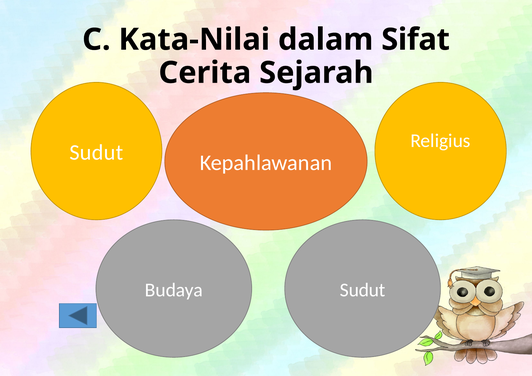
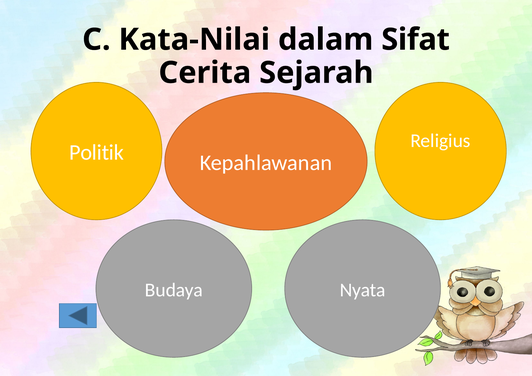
Sudut: Sudut -> Politik (97, 153)
Budaya Sudut: Sudut -> Nyata (363, 290)
